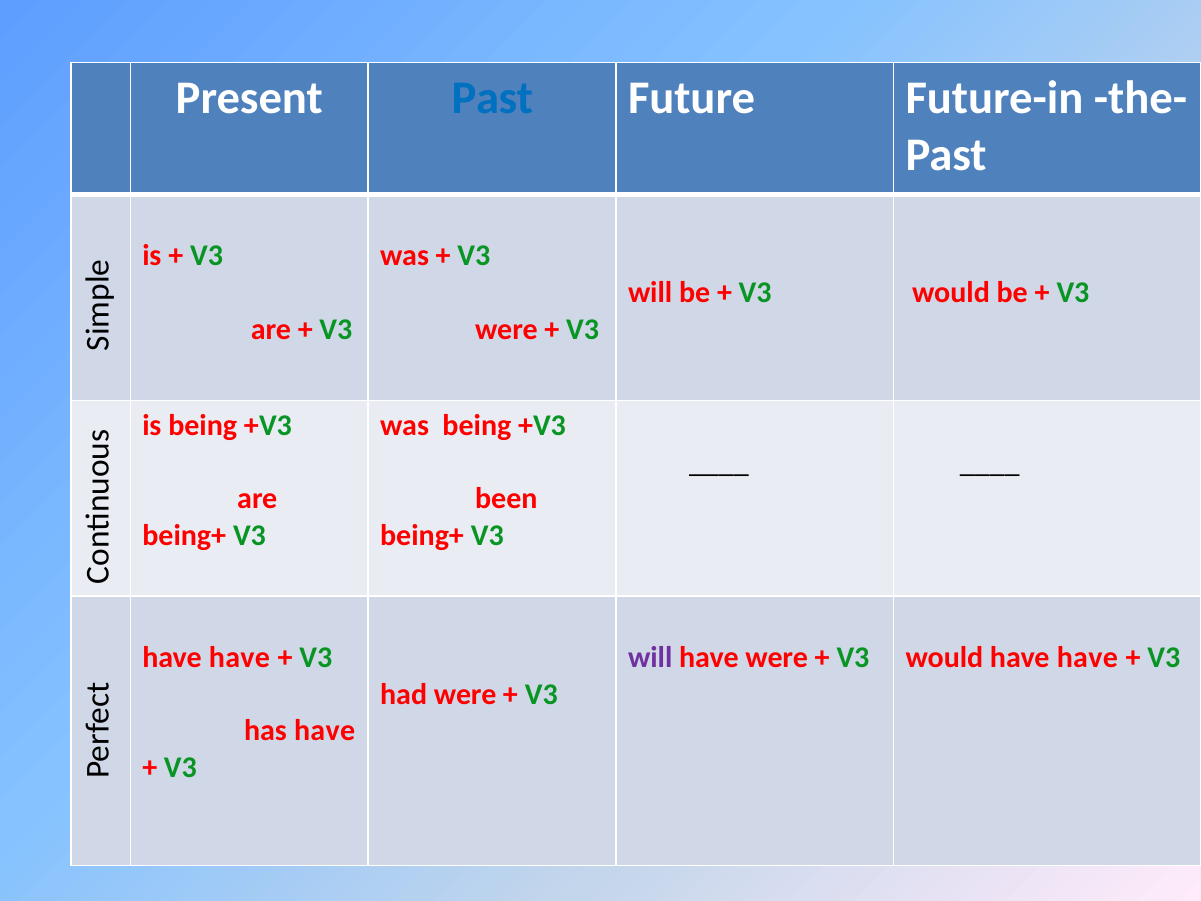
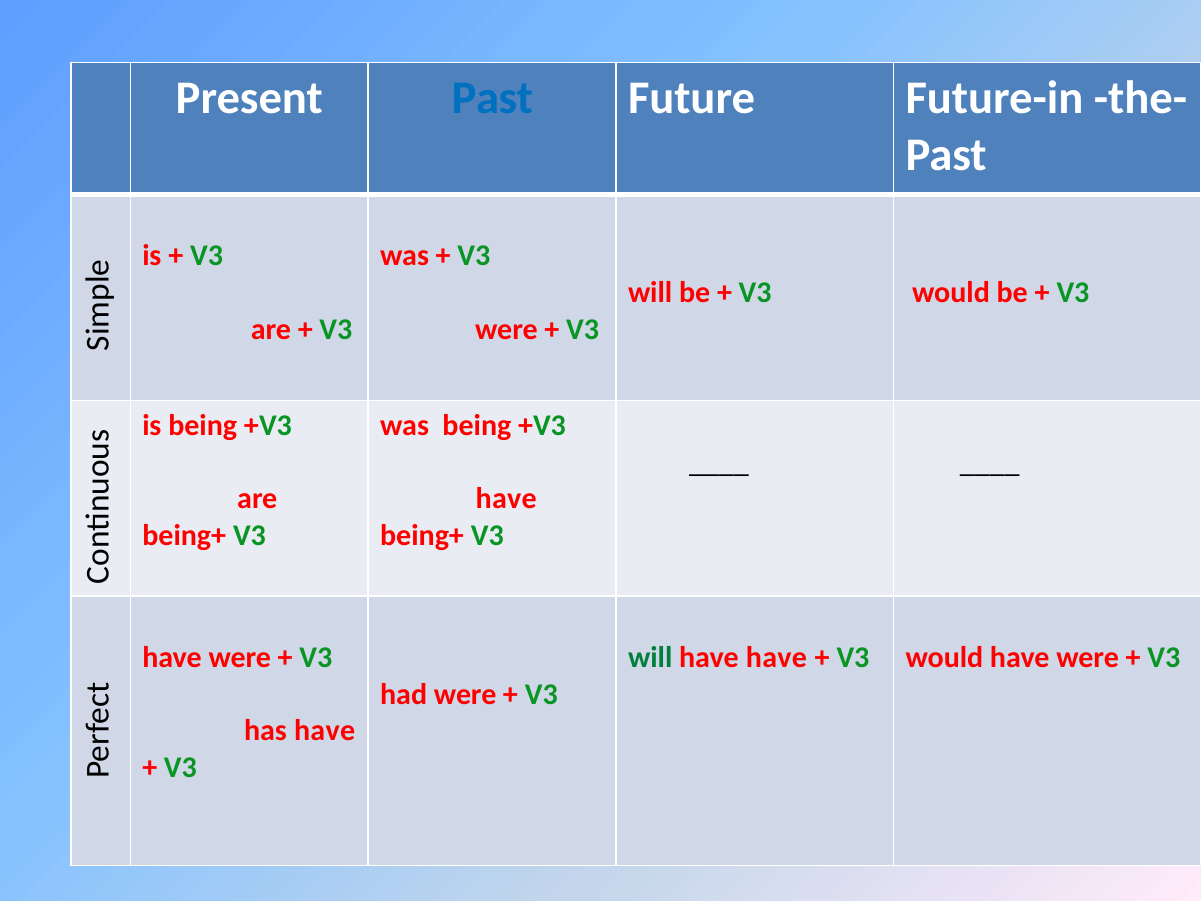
been: been -> have (506, 499)
have: have -> were (240, 657)
will colour: purple -> green (650, 657)
have were: were -> have (776, 657)
would have have: have -> were (1088, 657)
